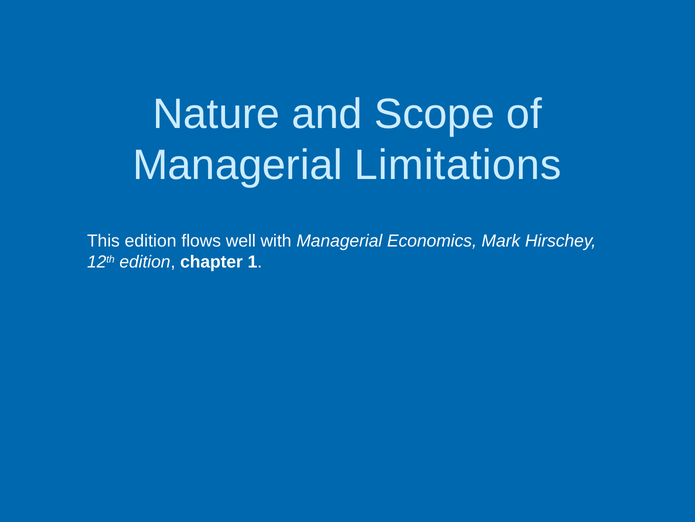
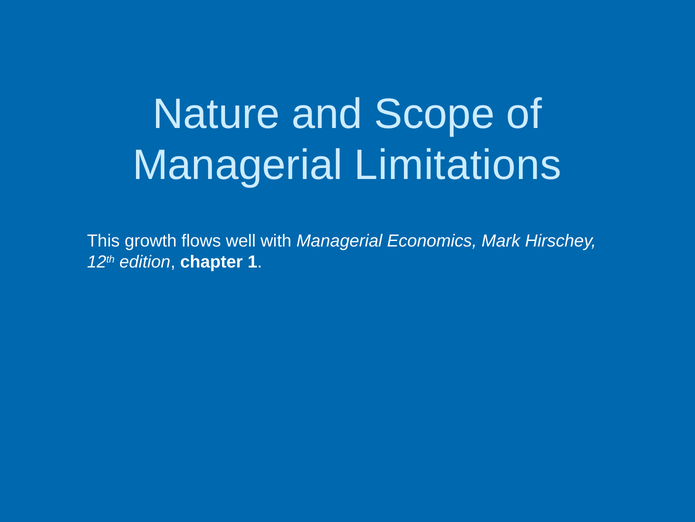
This edition: edition -> growth (151, 241)
